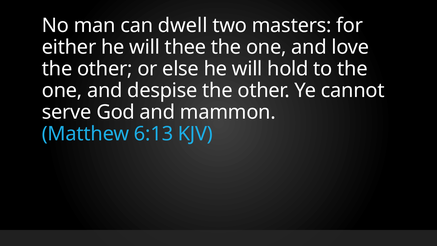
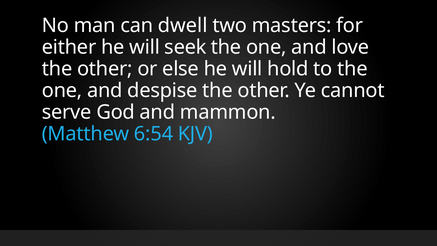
thee: thee -> seek (185, 47)
6:13: 6:13 -> 6:54 (154, 134)
